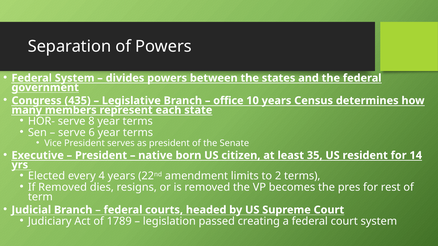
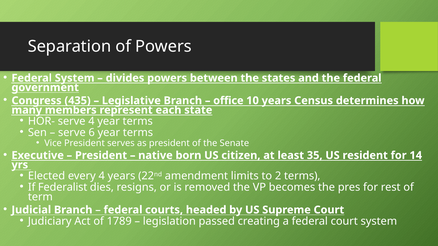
serve 8: 8 -> 4 (91, 121)
If Removed: Removed -> Federalist (63, 188)
